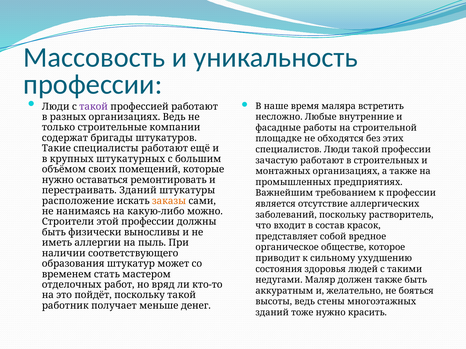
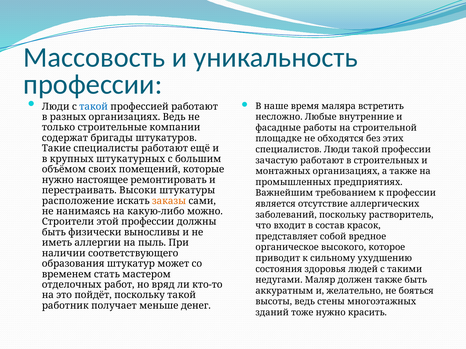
такой colour: purple -> blue (94, 107)
оставаться: оставаться -> настоящее (102, 180)
перестраивать Зданий: Зданий -> Высоки (138, 191)
обществе: обществе -> высокого (344, 248)
